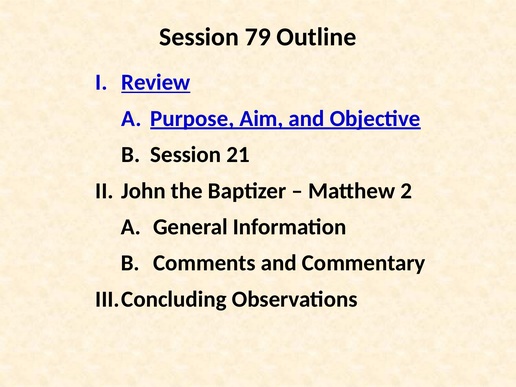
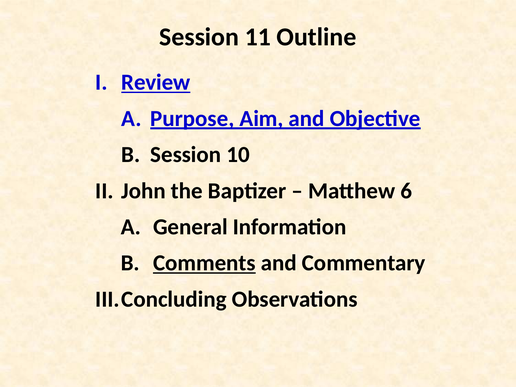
79: 79 -> 11 (258, 37)
21: 21 -> 10 (238, 155)
2: 2 -> 6 (406, 191)
Comments underline: none -> present (204, 263)
